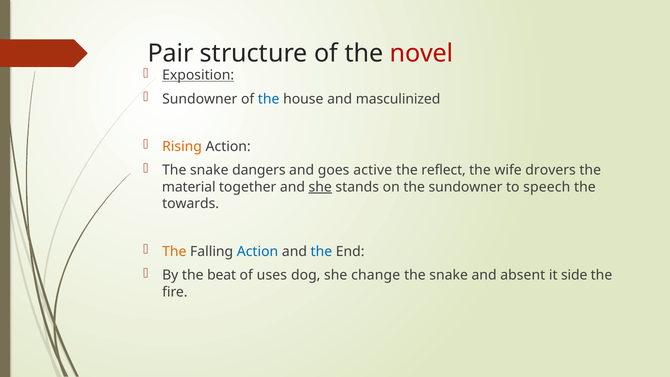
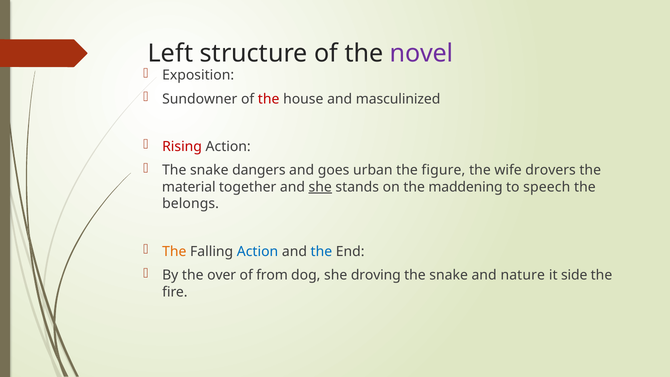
Pair: Pair -> Left (170, 54)
novel colour: red -> purple (422, 54)
Exposition underline: present -> none (198, 75)
the colour: blue -> red (269, 99)
Rising colour: orange -> red (182, 146)
active: active -> urban (373, 170)
reflect: reflect -> figure (443, 170)
the sundowner: sundowner -> maddening (466, 187)
towards: towards -> belongs (191, 204)
beat: beat -> over (222, 275)
uses: uses -> from (272, 275)
change: change -> droving (376, 275)
absent: absent -> nature (523, 275)
